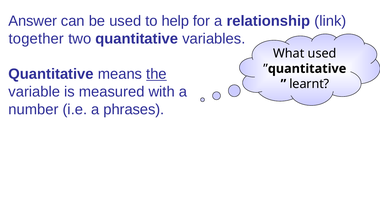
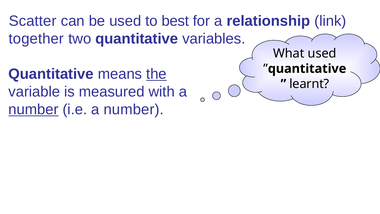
Answer: Answer -> Scatter (33, 21)
help: help -> best (175, 21)
number underline: none -> present (33, 109)
i.e a phrases: phrases -> number (134, 109)
